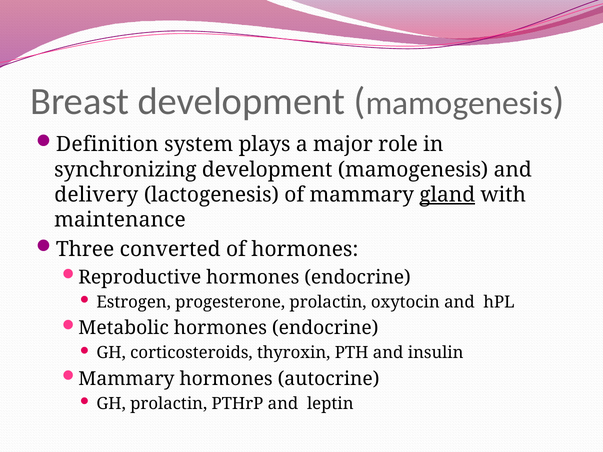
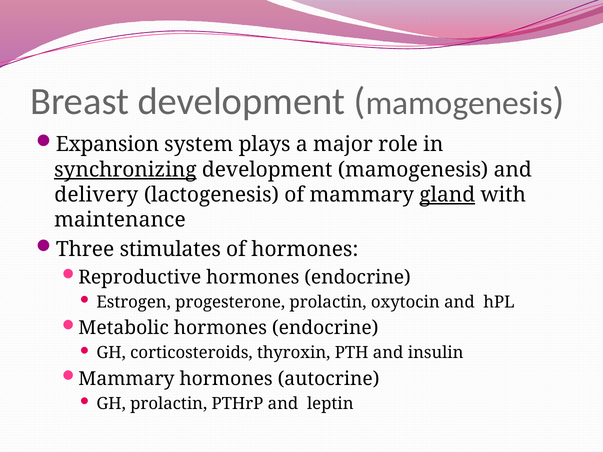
Definition: Definition -> Expansion (107, 145)
synchronizing underline: none -> present (125, 170)
converted: converted -> stimulates (170, 249)
